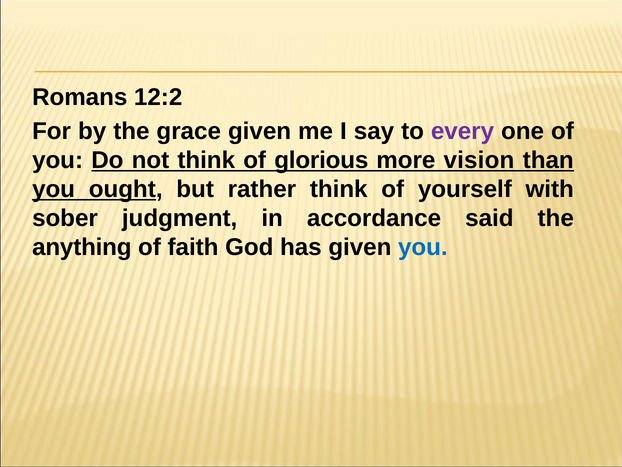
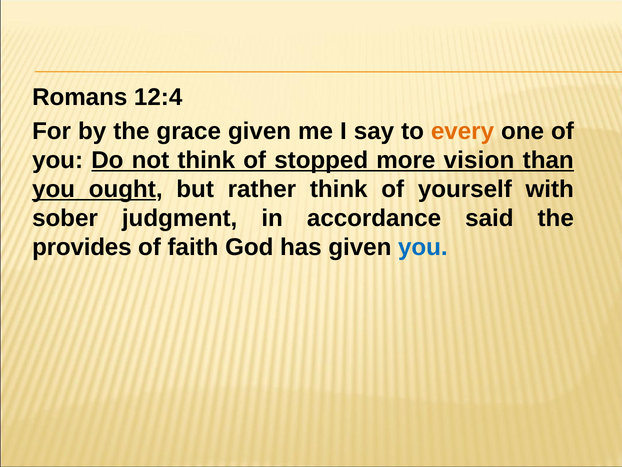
12:2: 12:2 -> 12:4 (158, 97)
every colour: purple -> orange (463, 131)
glorious: glorious -> stopped (321, 160)
anything: anything -> provides (82, 247)
